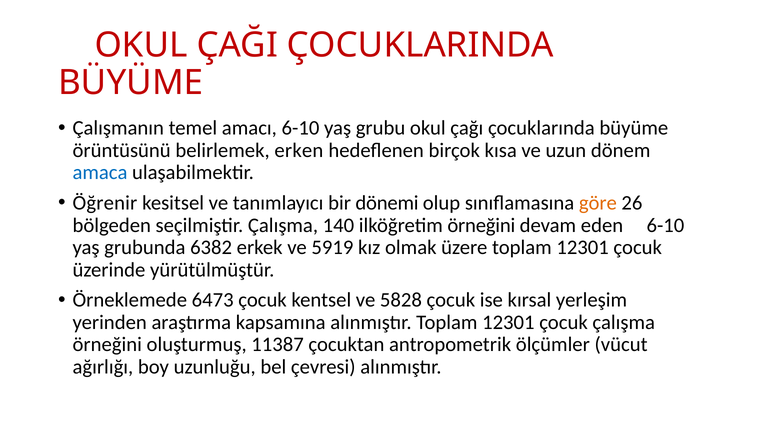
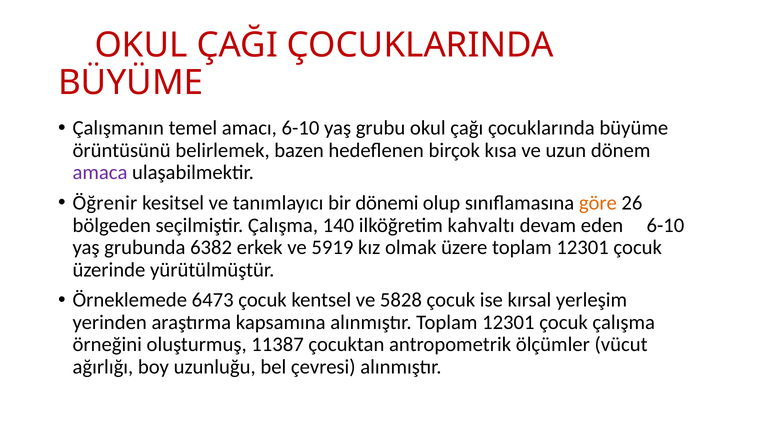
erken: erken -> bazen (299, 151)
amaca colour: blue -> purple (100, 173)
ilköğretim örneğini: örneğini -> kahvaltı (481, 226)
